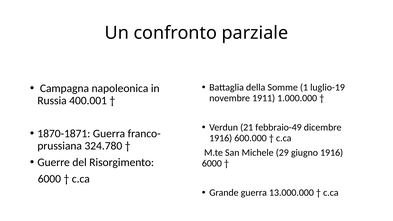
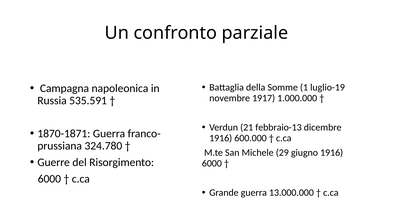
1911: 1911 -> 1917 (264, 98)
400.001: 400.001 -> 535.591 (88, 101)
febbraio-49: febbraio-49 -> febbraio-13 (279, 127)
